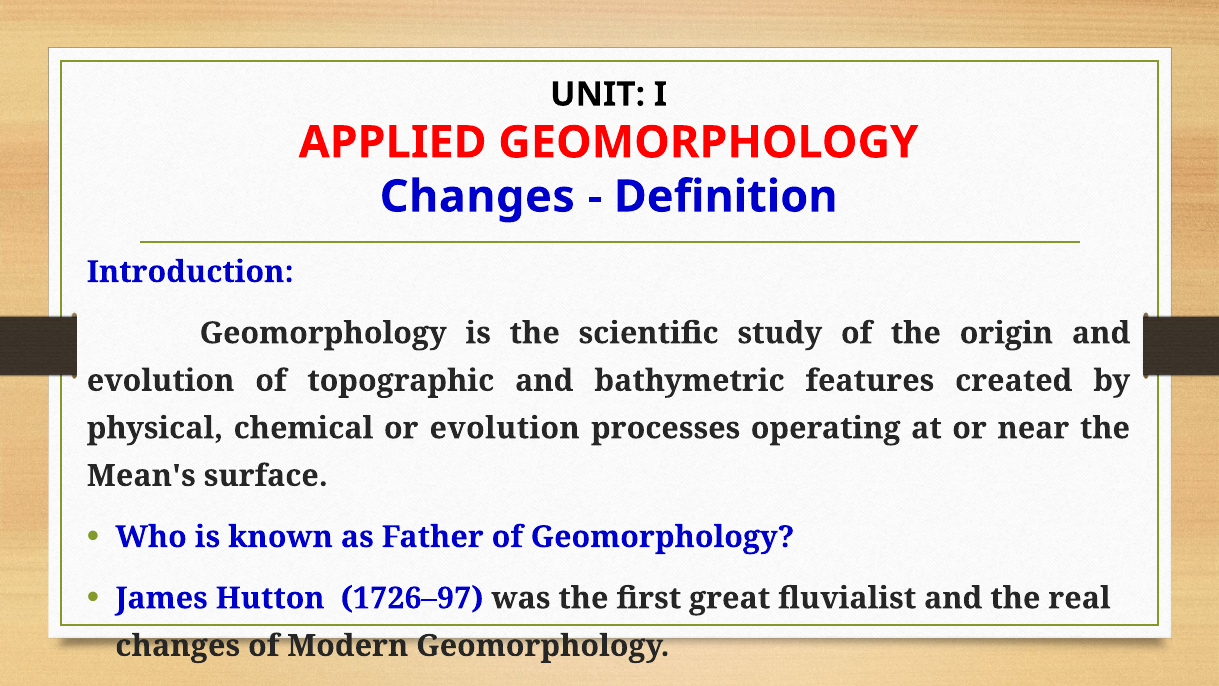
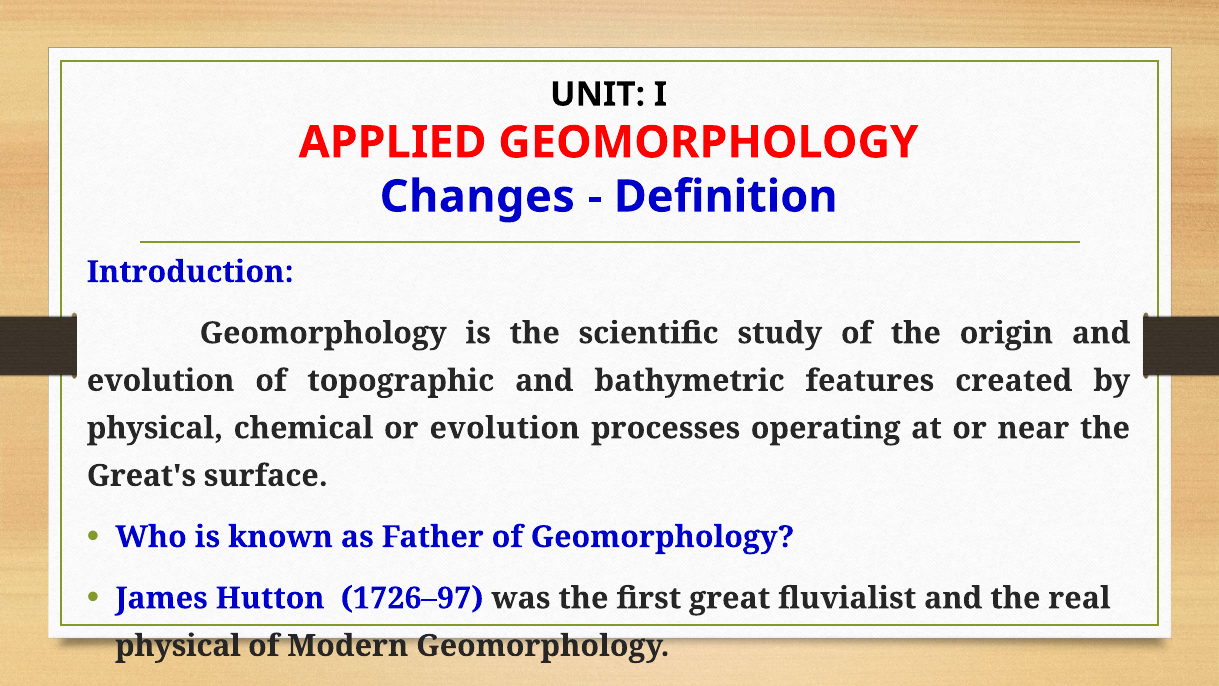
Mean's: Mean's -> Great's (141, 476)
changes: changes -> physical (178, 646)
